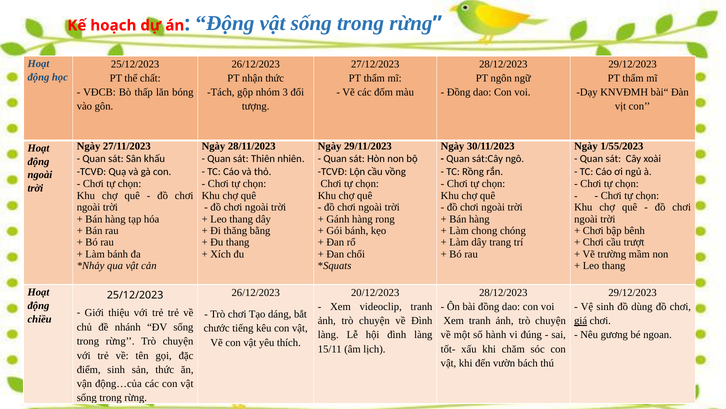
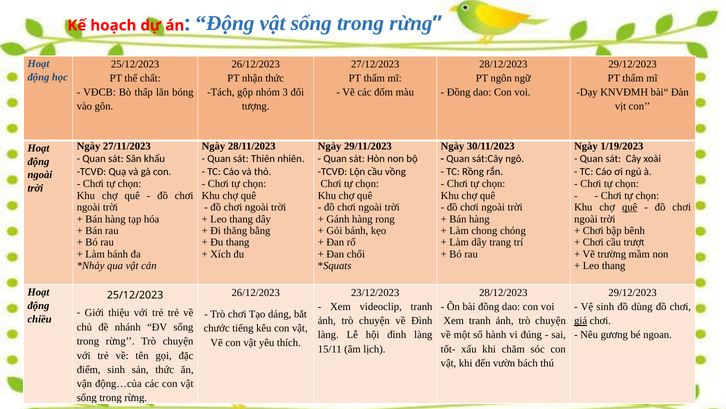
1/55/2023: 1/55/2023 -> 1/19/2023 (622, 146)
quê underline: none -> present (630, 207)
20/12/2023: 20/12/2023 -> 23/12/2023 (375, 292)
